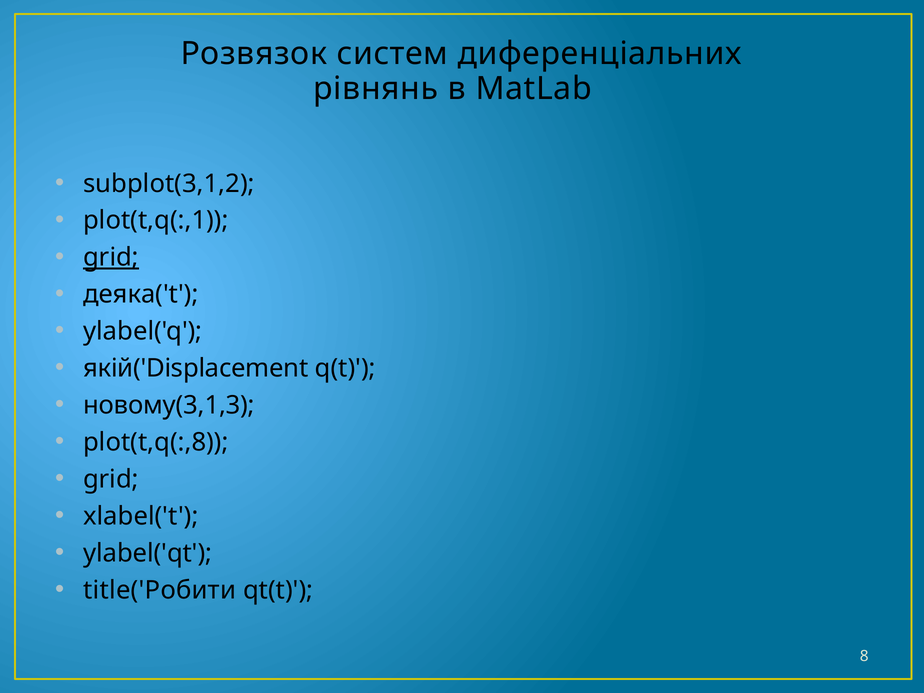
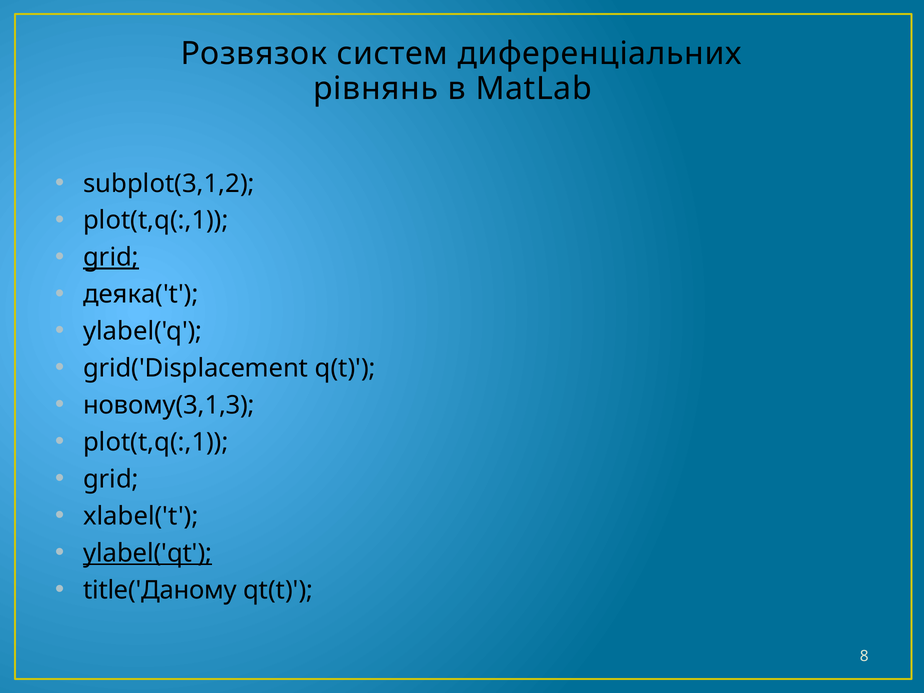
якій('Displacement: якій('Displacement -> grid('Displacement (196, 368)
plot(t,q(:,8: plot(t,q(:,8 -> plot(t,q(:,1 (156, 442)
ylabel('qt underline: none -> present (148, 553)
title('Робити: title('Робити -> title('Даному (160, 590)
